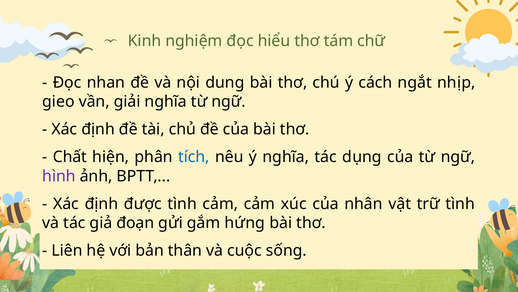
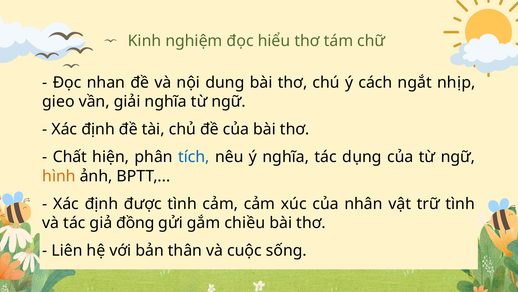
hình colour: purple -> orange (59, 176)
đoạn: đoạn -> đồng (135, 222)
hứng: hứng -> chiều (245, 222)
